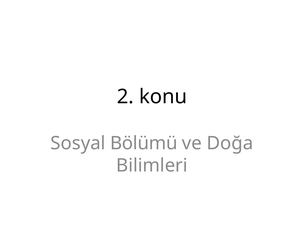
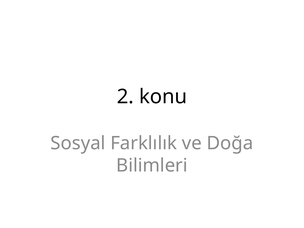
Bölümü: Bölümü -> Farklılık (144, 143)
